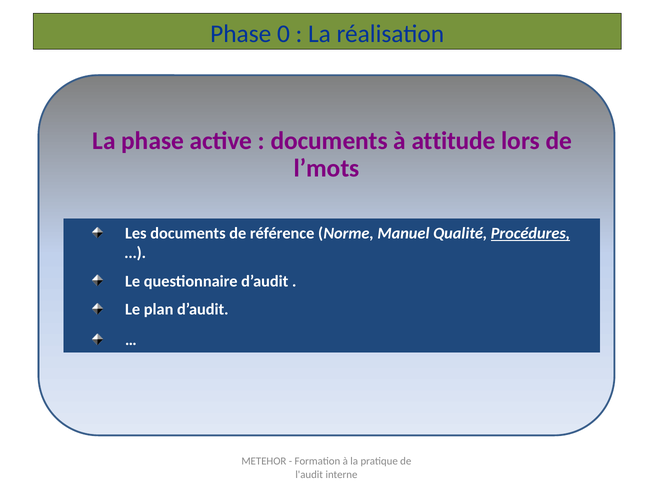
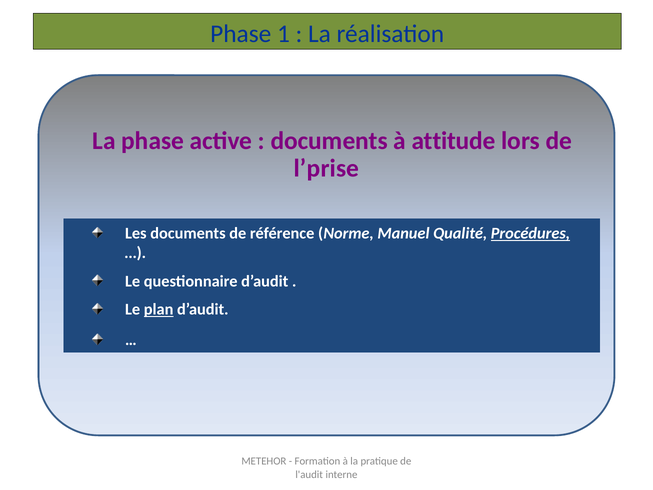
0: 0 -> 1 (283, 34)
l’mots: l’mots -> l’prise (326, 168)
plan underline: none -> present (159, 309)
